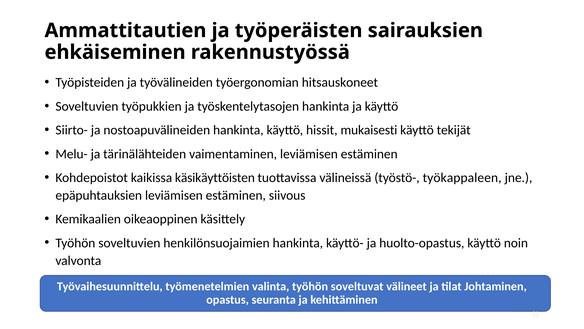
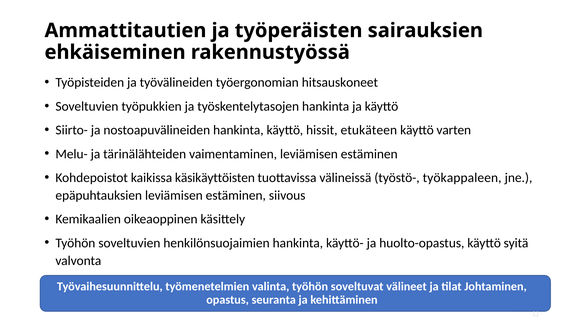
mukaisesti: mukaisesti -> etukäteen (369, 130)
tekijät: tekijät -> varten (454, 130)
noin: noin -> syitä (516, 243)
